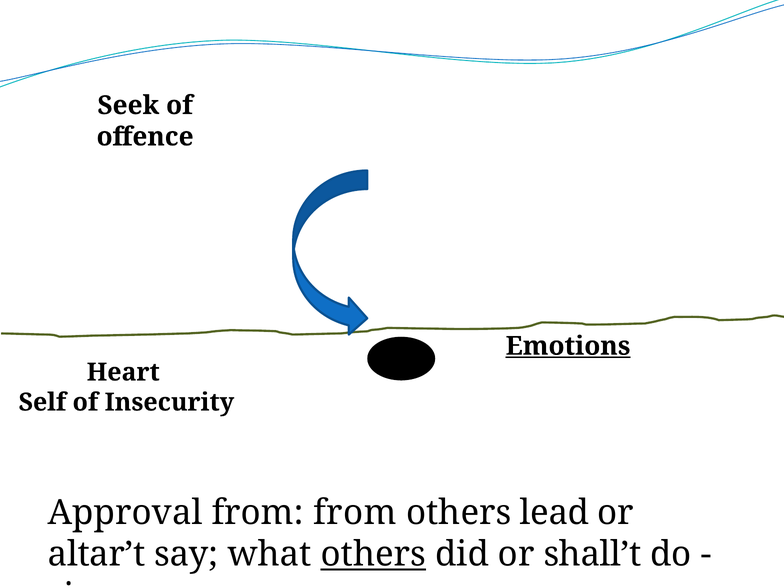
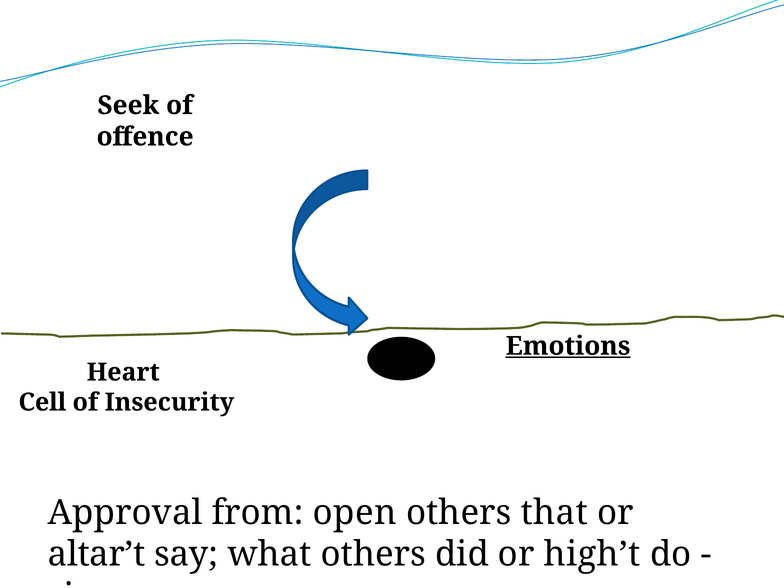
Self: Self -> Cell (42, 402)
from from: from -> open (355, 513)
lead: lead -> that (554, 513)
others underline: present -> none (373, 554)
shall’t: shall’t -> high’t (592, 554)
